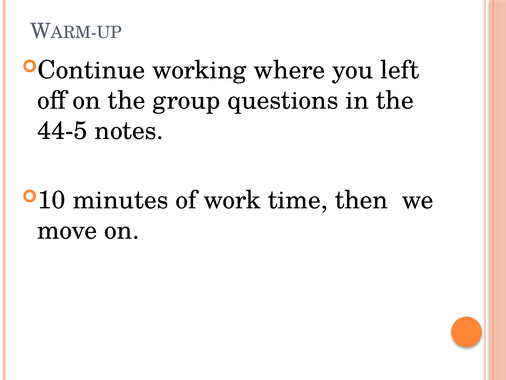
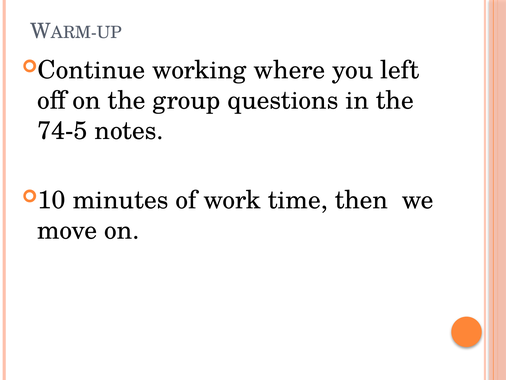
44-5: 44-5 -> 74-5 (62, 131)
